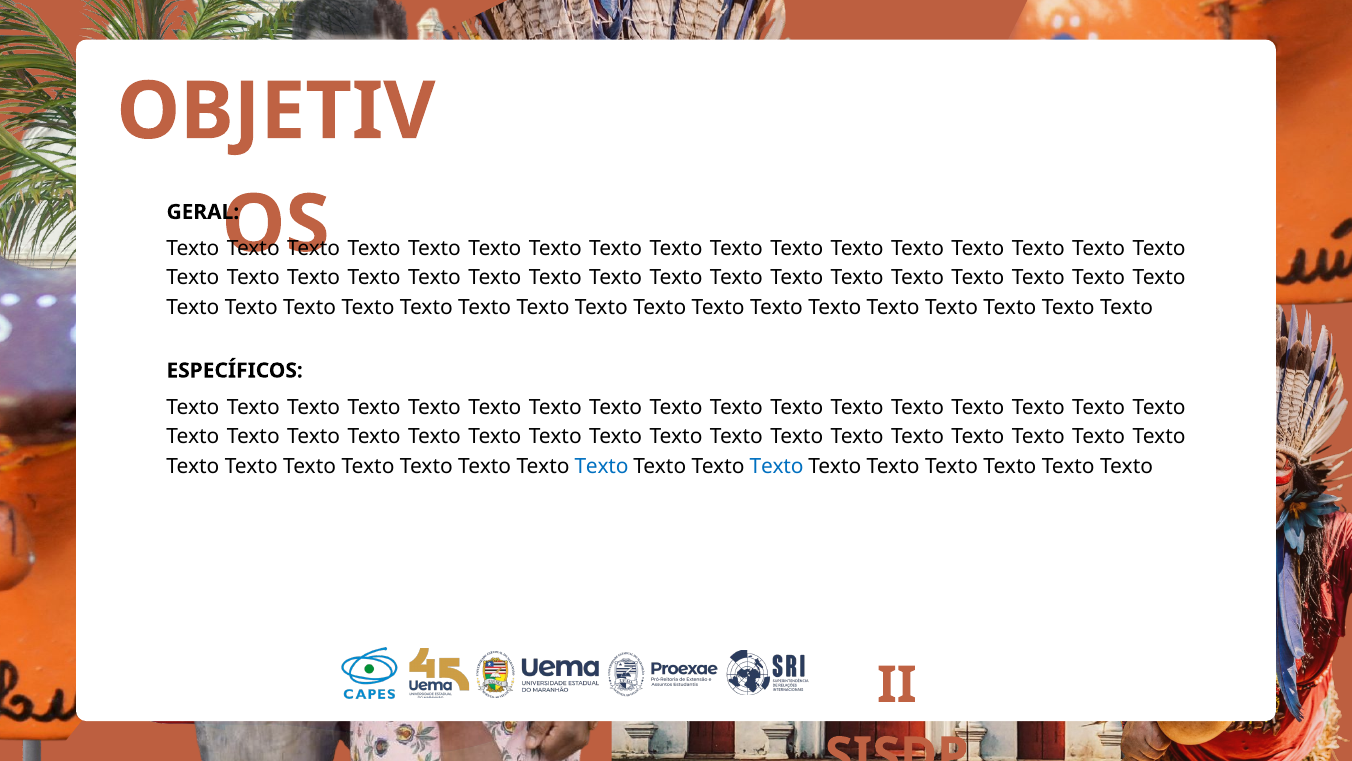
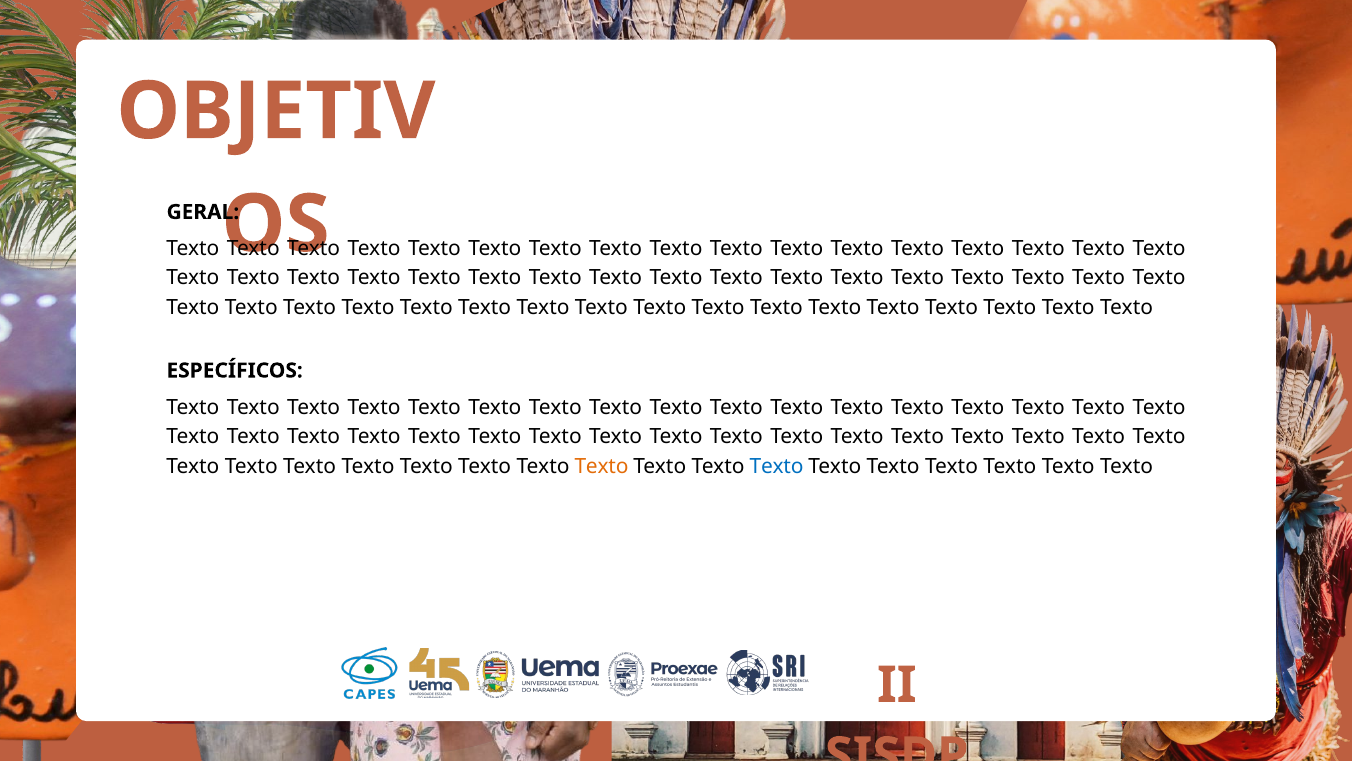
Texto colour: blue -> orange (601, 466)
